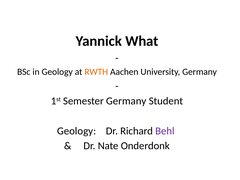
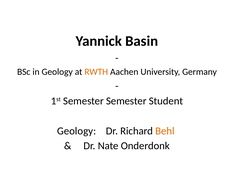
What: What -> Basin (142, 41)
Semester Germany: Germany -> Semester (126, 101)
Behl colour: purple -> orange (165, 131)
